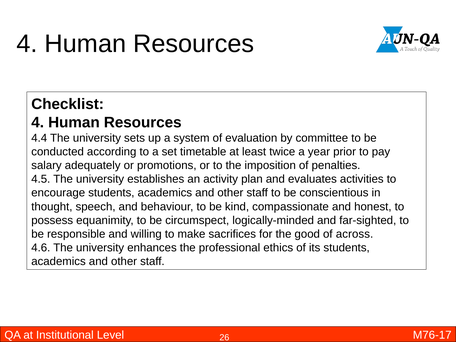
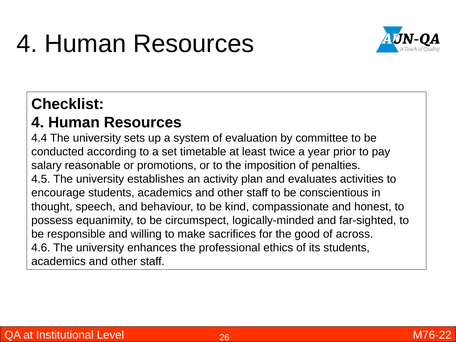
adequately: adequately -> reasonable (93, 166)
M76-17: M76-17 -> M76-22 (432, 335)
